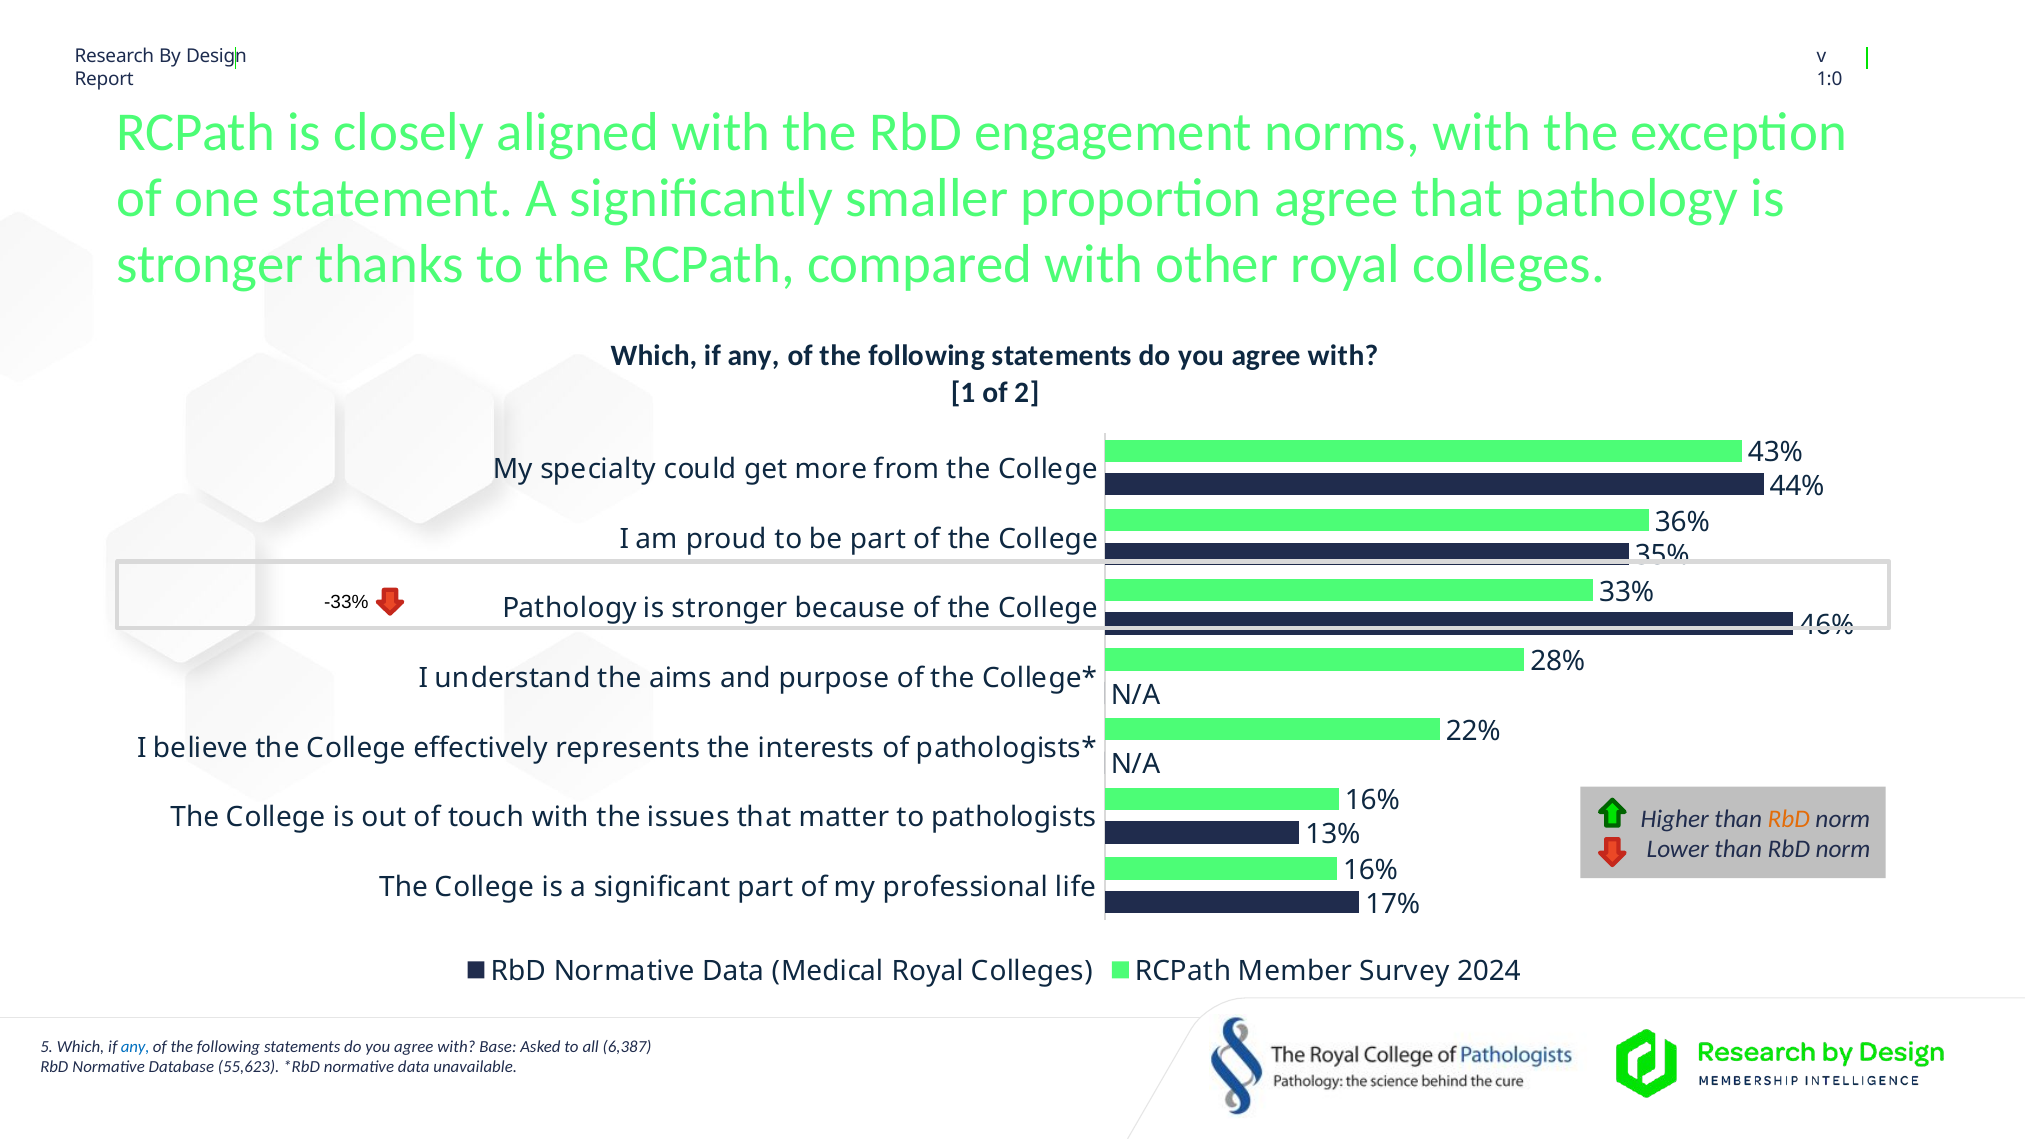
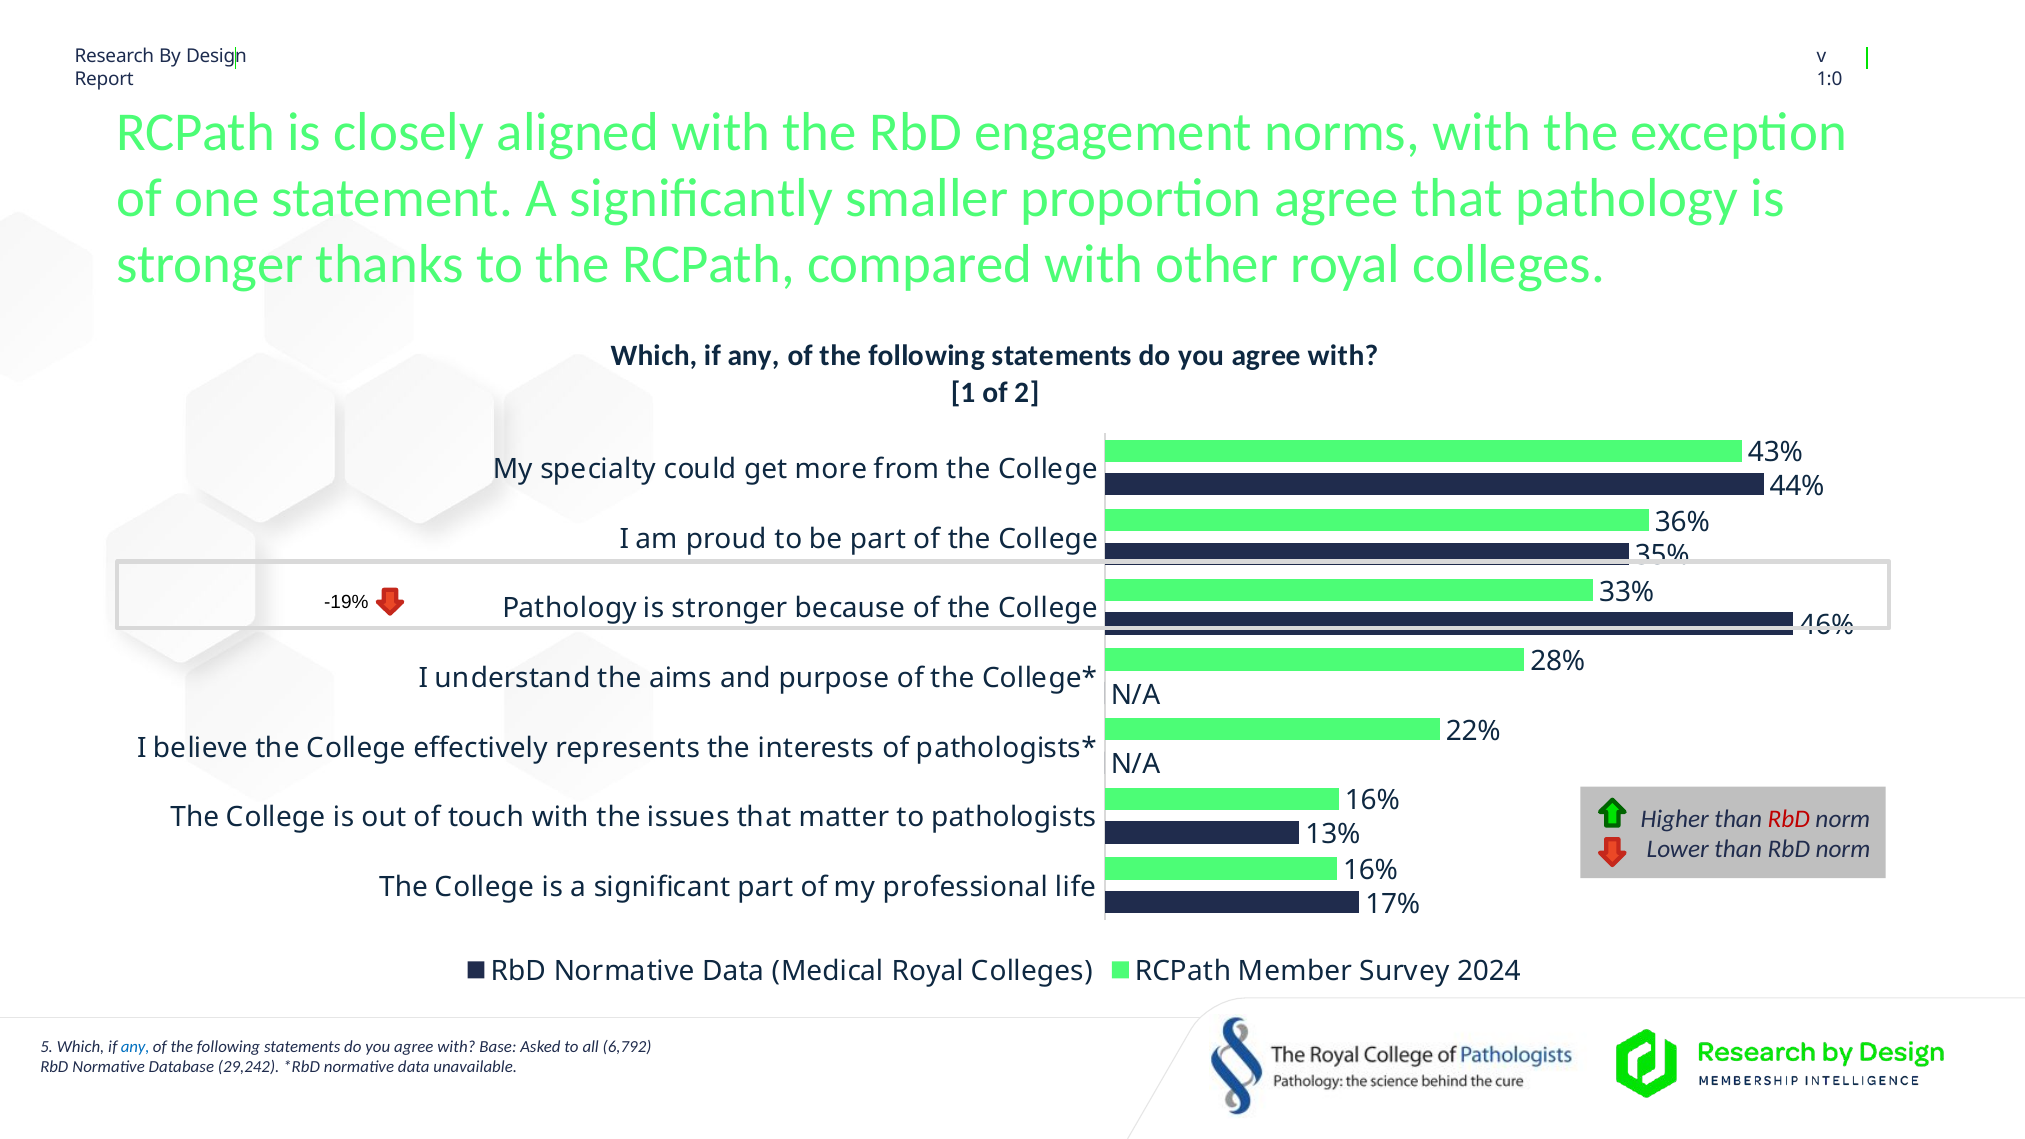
-33%: -33% -> -19% (346, 603)
RbD colour: orange -> red (1789, 819)
6,387: 6,387 -> 6,792 (627, 1046)
55,623: 55,623 -> 29,242 (249, 1067)
